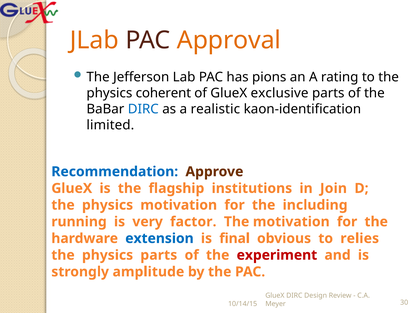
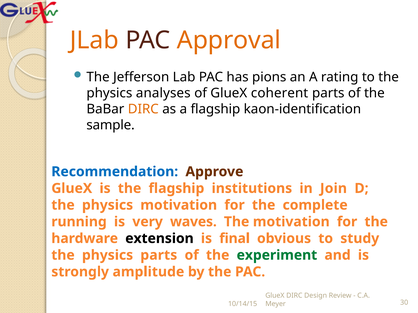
coherent: coherent -> analyses (163, 93)
exclusive: exclusive -> coherent (280, 93)
DIRC colour: blue -> orange (143, 109)
a realistic: realistic -> flagship (215, 109)
limited: limited -> sample (111, 125)
including: including -> complete (315, 205)
factor: factor -> waves (193, 222)
extension colour: blue -> black (159, 239)
relies: relies -> study (360, 239)
experiment colour: red -> green (277, 256)
